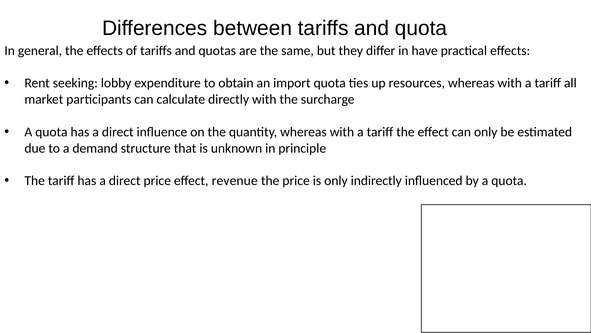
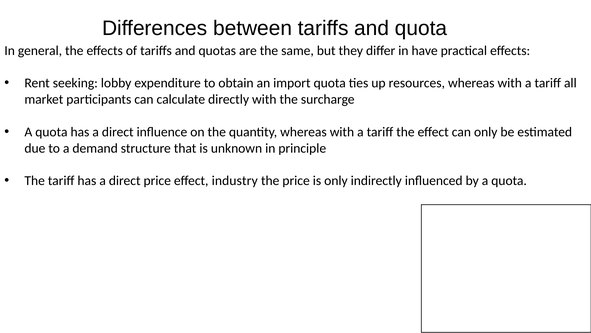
revenue: revenue -> industry (235, 180)
